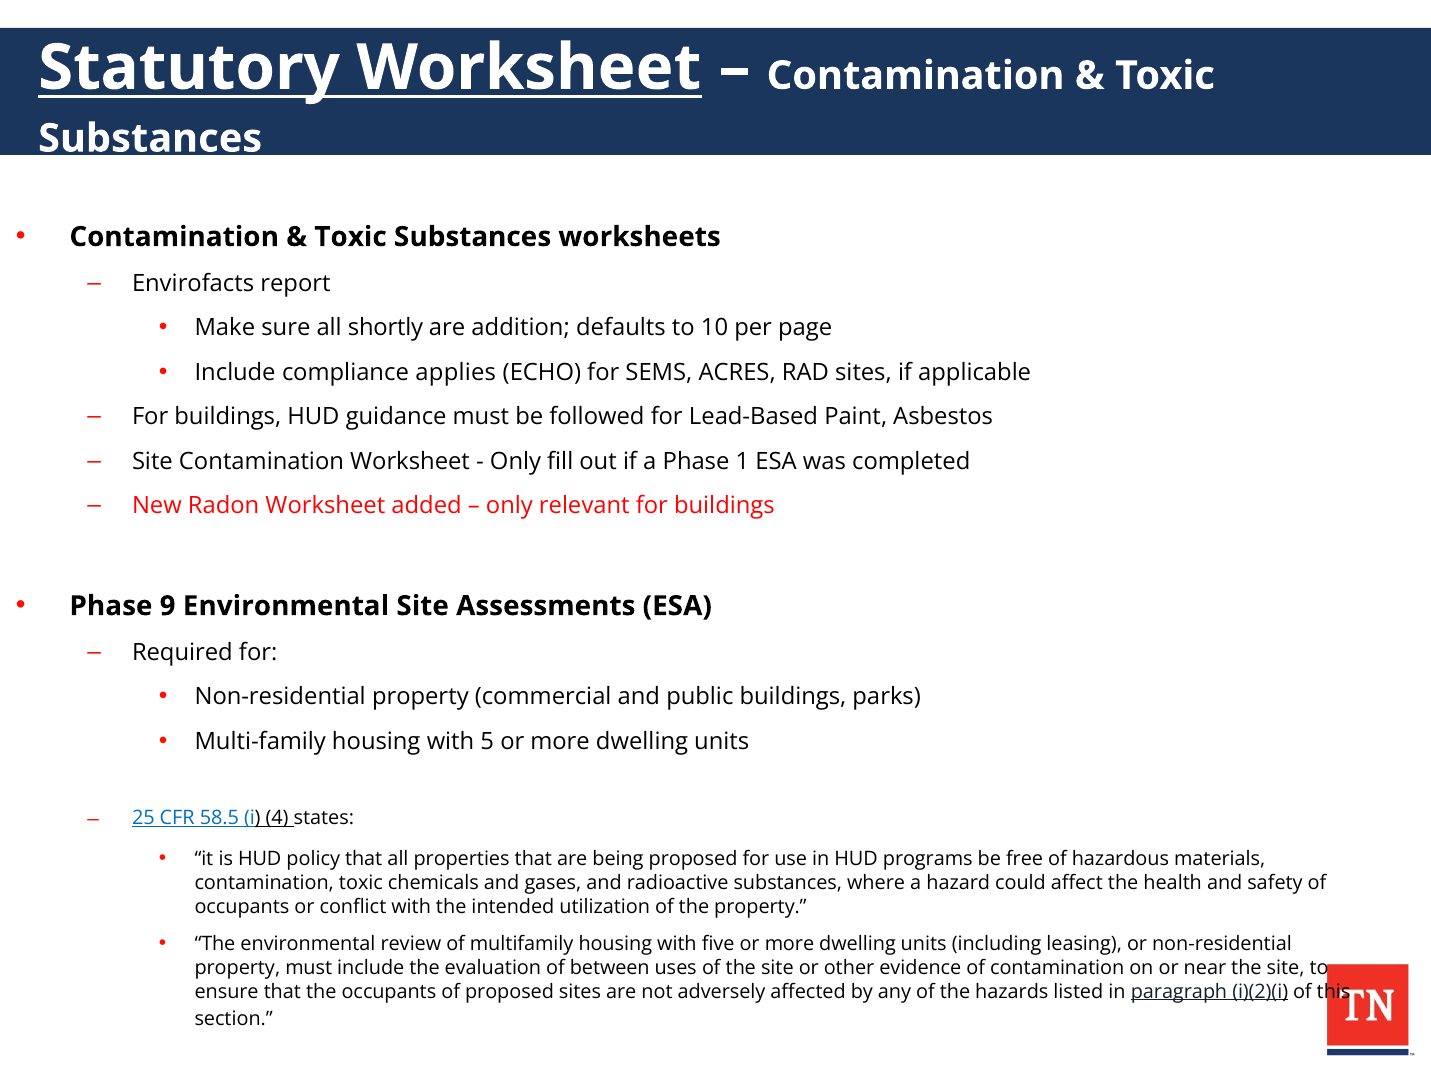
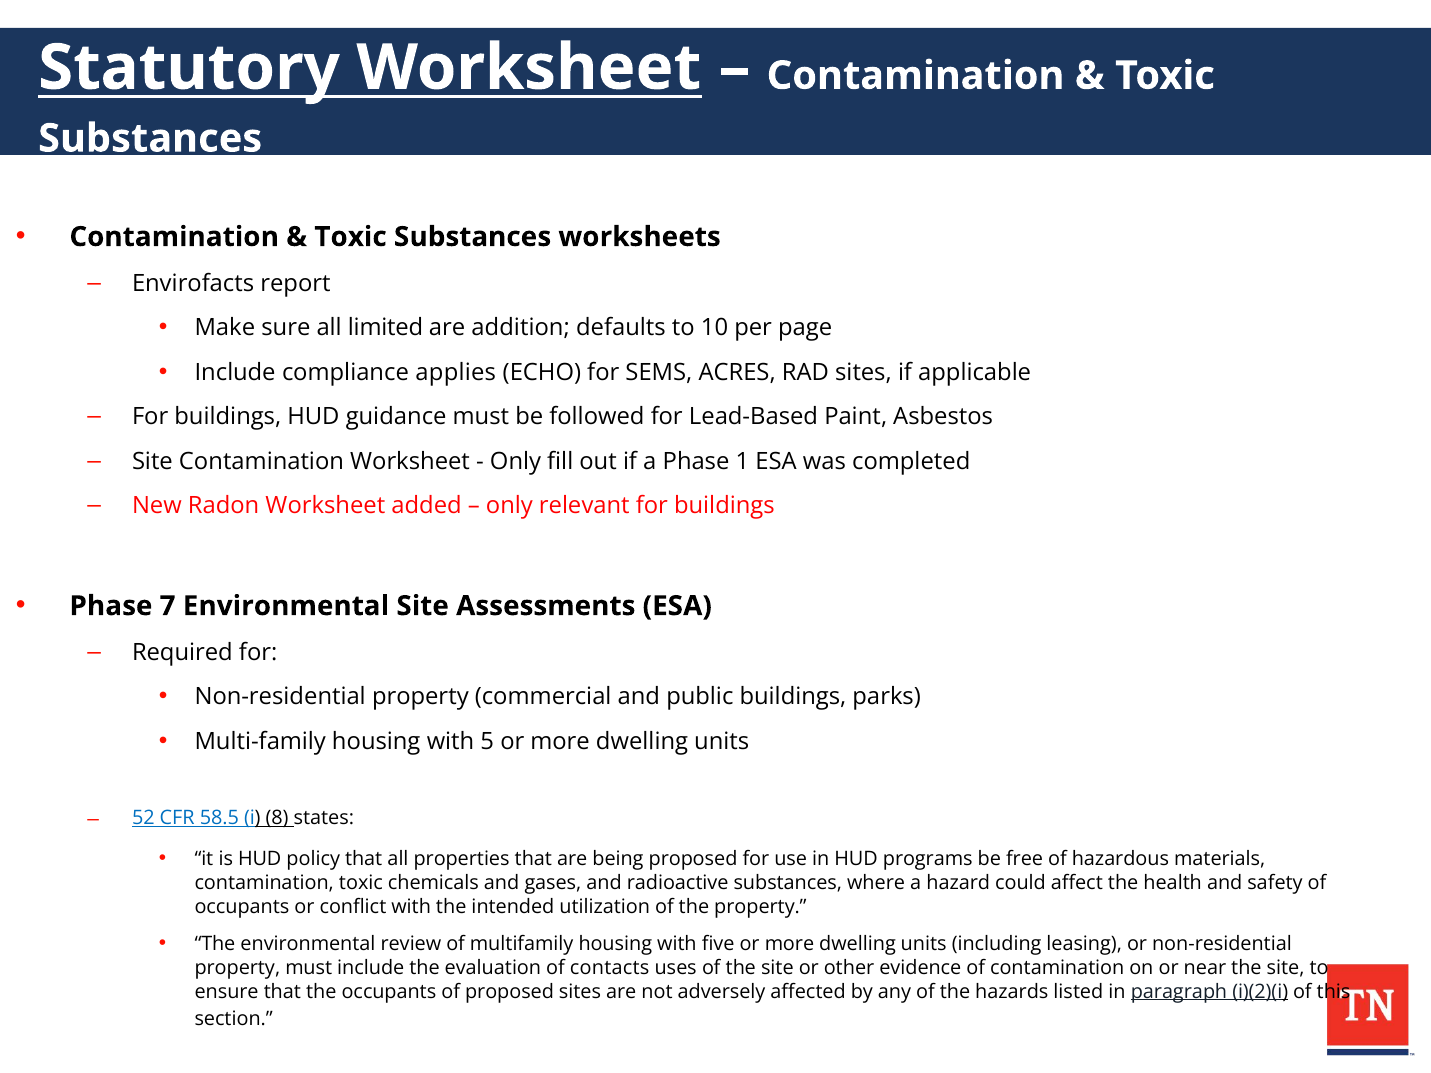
shortly: shortly -> limited (386, 328)
9: 9 -> 7 (168, 606)
25: 25 -> 52 (143, 819)
4: 4 -> 8 (277, 819)
between: between -> contacts (610, 968)
